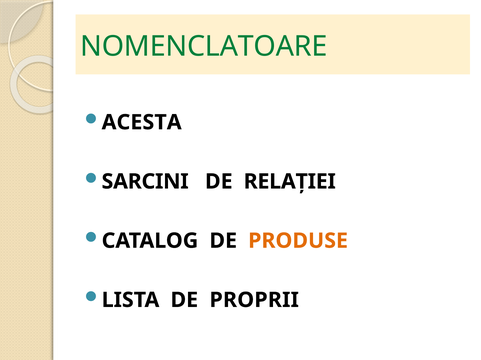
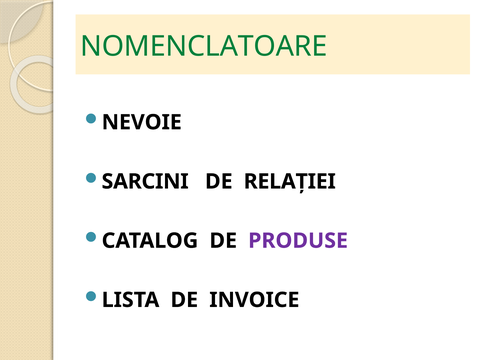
ACESTA: ACESTA -> NEVOIE (142, 123)
PRODUSE colour: orange -> purple (298, 241)
PROPRII: PROPRII -> INVOICE (254, 301)
